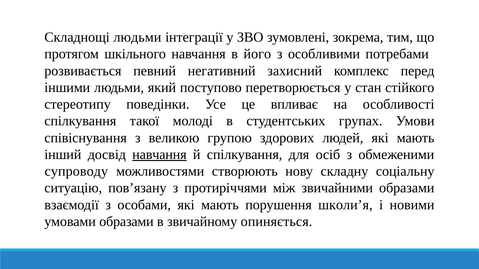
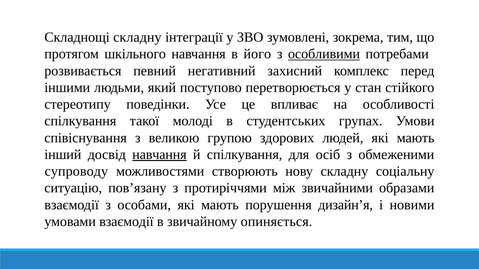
Складнощі людьми: людьми -> складну (137, 37)
особливими underline: none -> present (324, 54)
школи’я: школи’я -> дизайн’я (346, 205)
умовами образами: образами -> взаємодії (126, 222)
